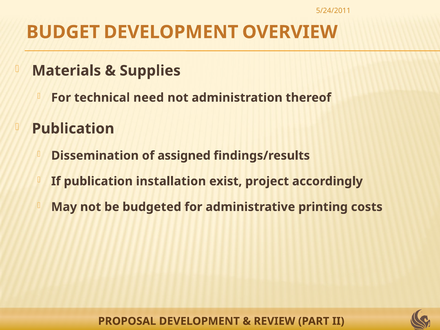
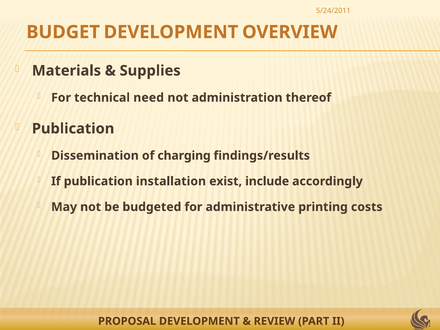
assigned: assigned -> charging (184, 156)
project: project -> include (267, 181)
